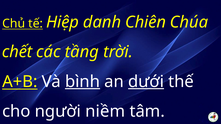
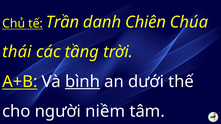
Hiệp: Hiệp -> Trần (62, 22)
chết: chết -> thái (17, 52)
dưới underline: present -> none (146, 82)
